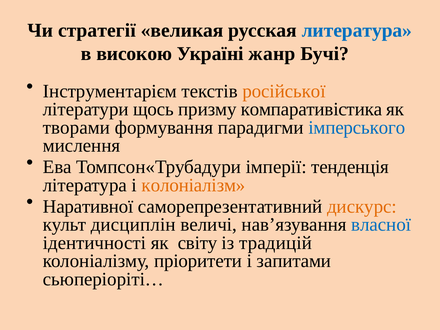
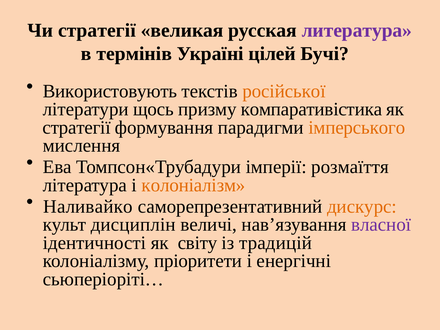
литература colour: blue -> purple (357, 30)
високою: високою -> термінів (134, 54)
жанр: жанр -> цілей (272, 54)
Інструментарієм: Інструментарієм -> Використовують (110, 91)
творами: творами -> стратегії (77, 128)
імперського colour: blue -> orange (357, 128)
тенденція: тенденція -> розмаїття (350, 167)
Наративної: Наративної -> Наливайко (88, 207)
власної colour: blue -> purple (381, 225)
запитами: запитами -> енергічні (294, 261)
